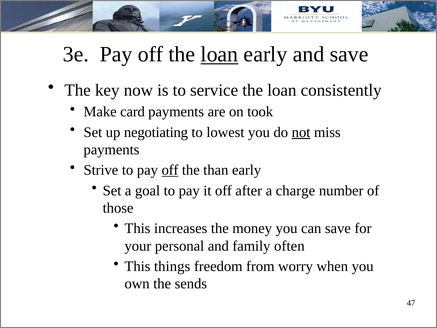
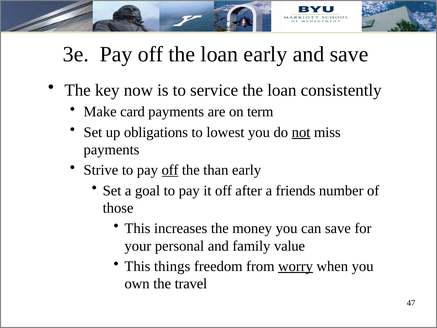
loan underline: present -> none (219, 54)
took: took -> term (260, 112)
negotiating: negotiating -> obligations (156, 132)
charge: charge -> friends (296, 190)
often: often -> value (290, 246)
worry underline: none -> present (295, 266)
sends: sends -> travel (191, 284)
